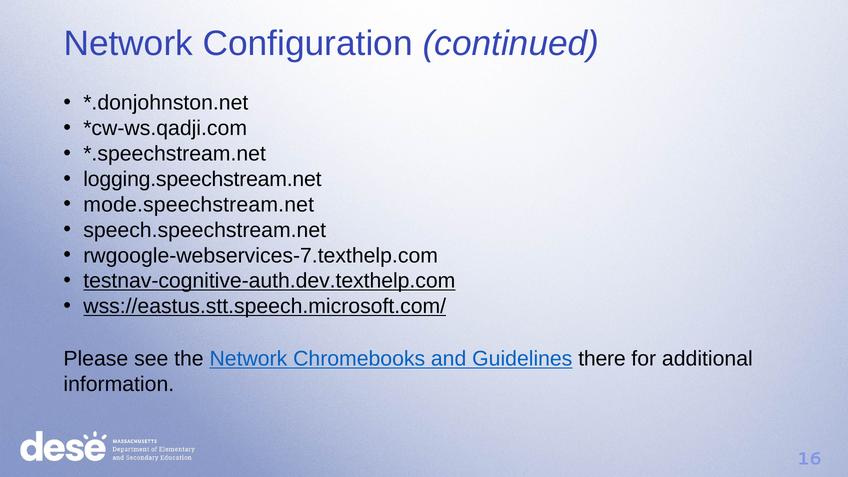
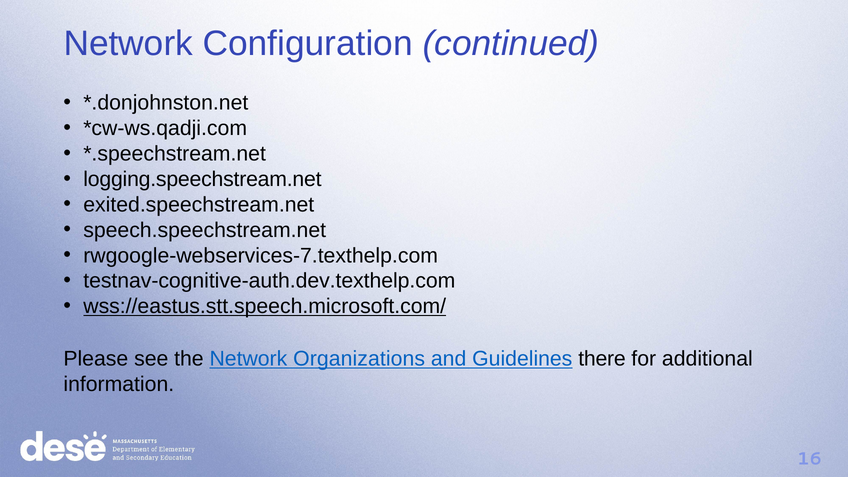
mode.speechstream.net: mode.speechstream.net -> exited.speechstream.net (199, 205)
testnav-cognitive-auth.dev.texthelp.com underline: present -> none (269, 281)
Chromebooks: Chromebooks -> Organizations (359, 359)
